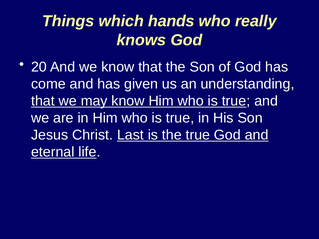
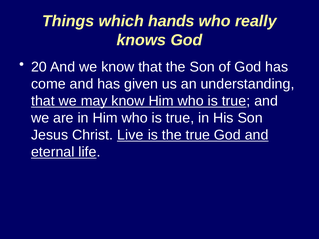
Last: Last -> Live (130, 135)
